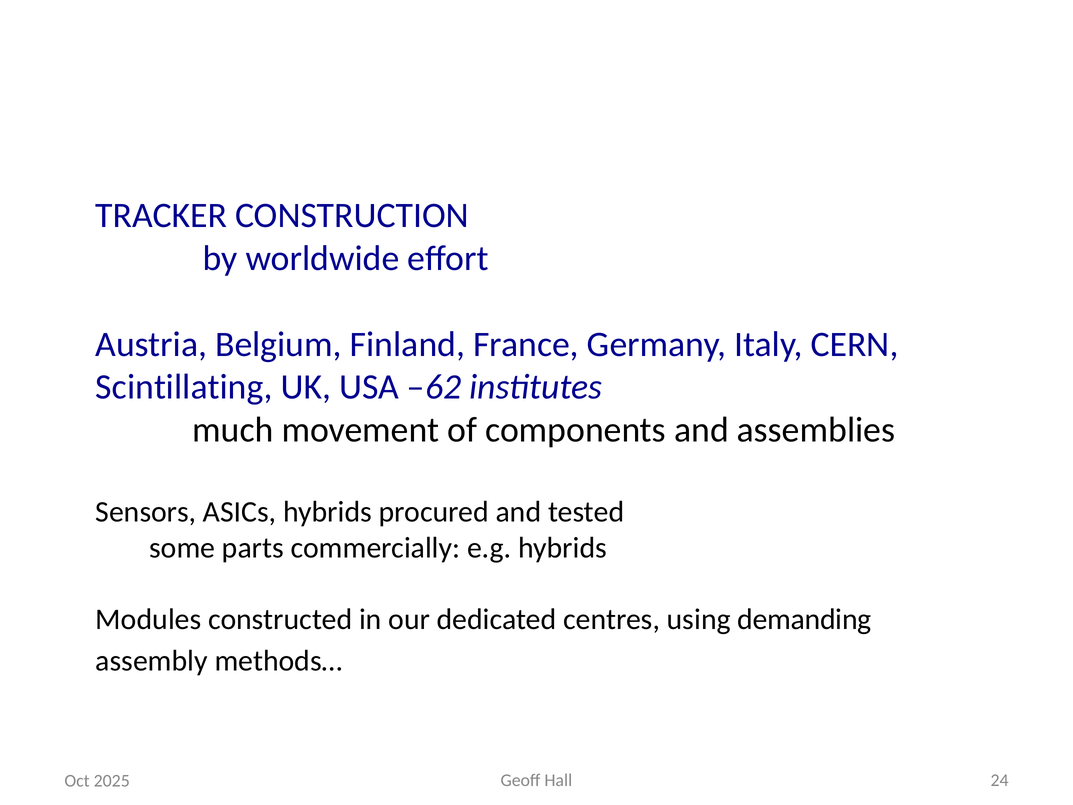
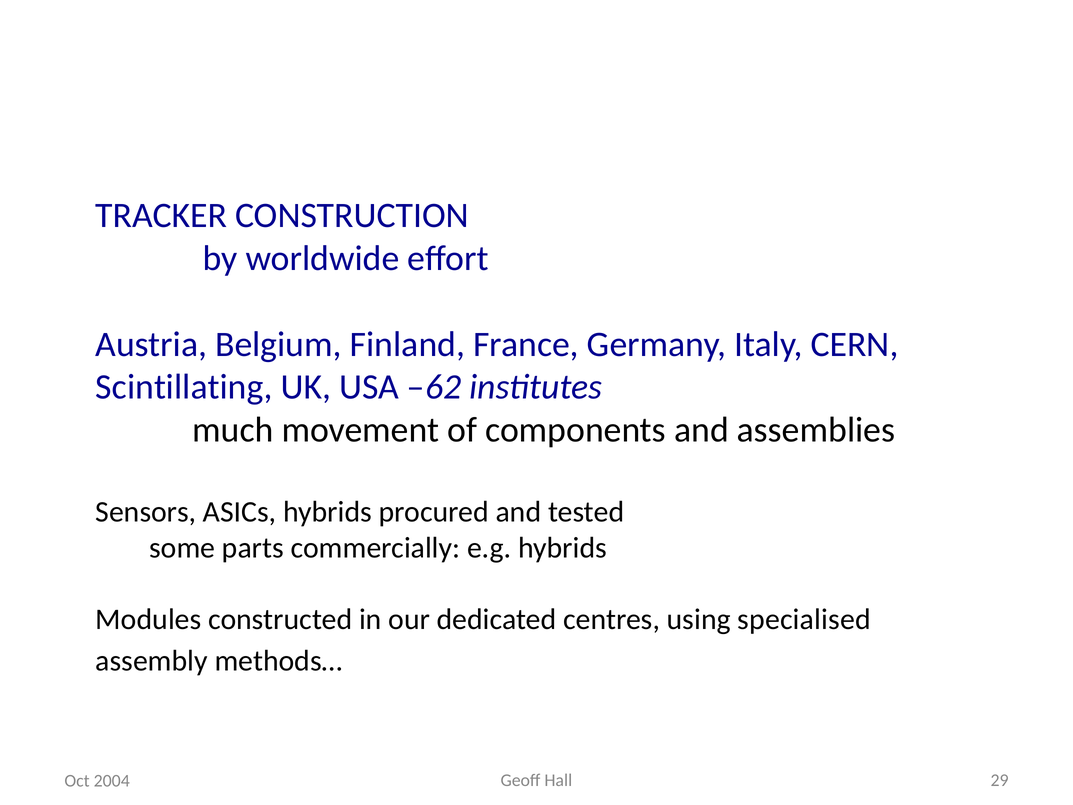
demanding: demanding -> specialised (804, 619)
24: 24 -> 29 (1000, 780)
2025: 2025 -> 2004 (112, 780)
